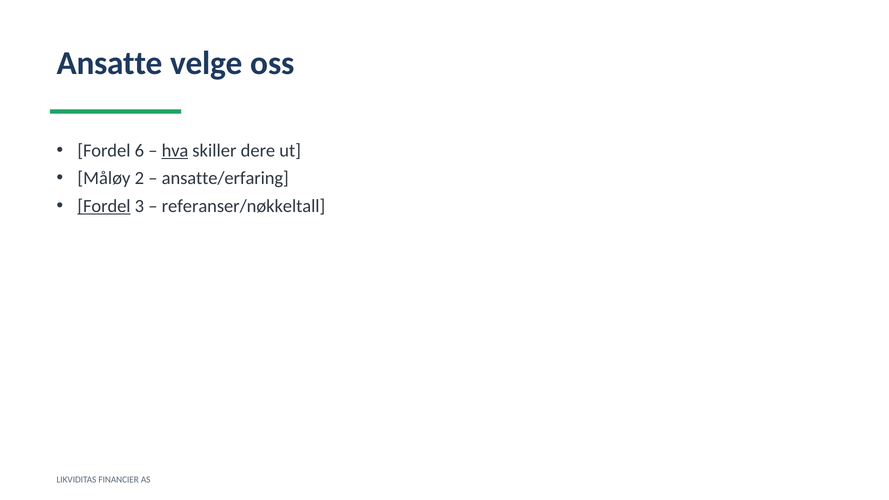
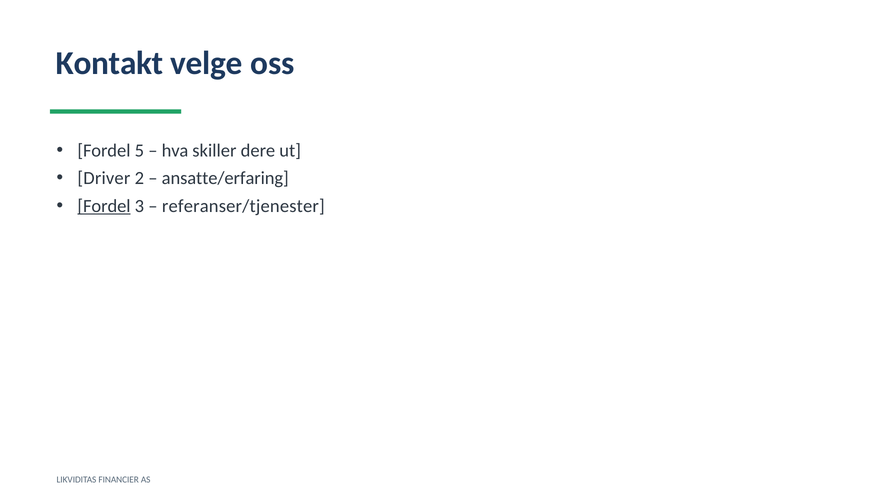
Ansatte: Ansatte -> Kontakt (110, 63)
6: 6 -> 5 (139, 151)
hva underline: present -> none (175, 151)
Måløy: Måløy -> Driver (104, 178)
referanser/nøkkeltall: referanser/nøkkeltall -> referanser/tjenester (243, 206)
